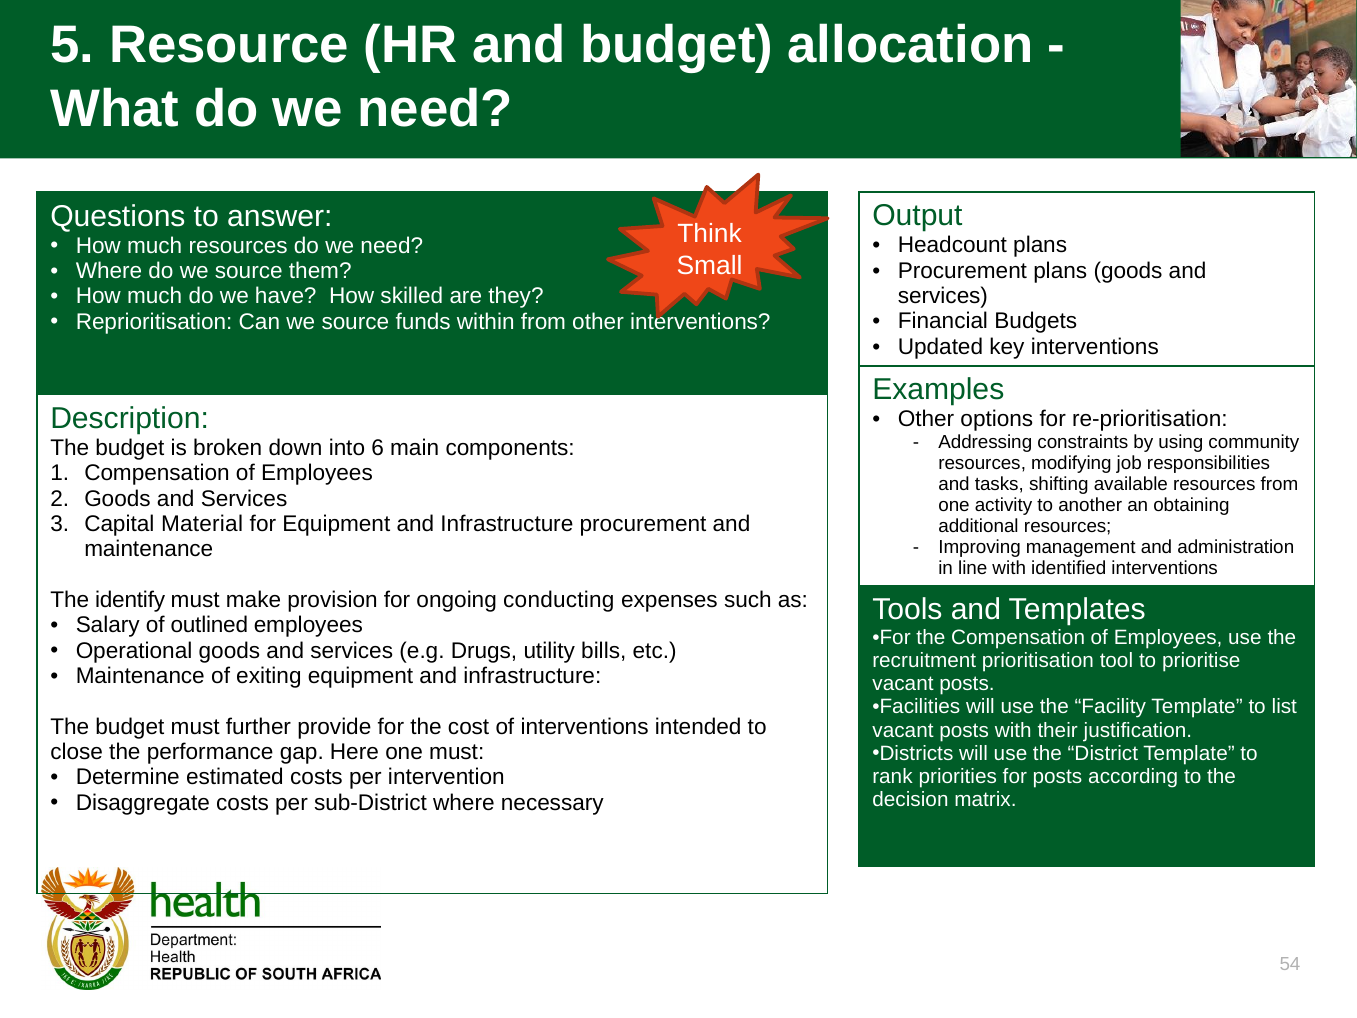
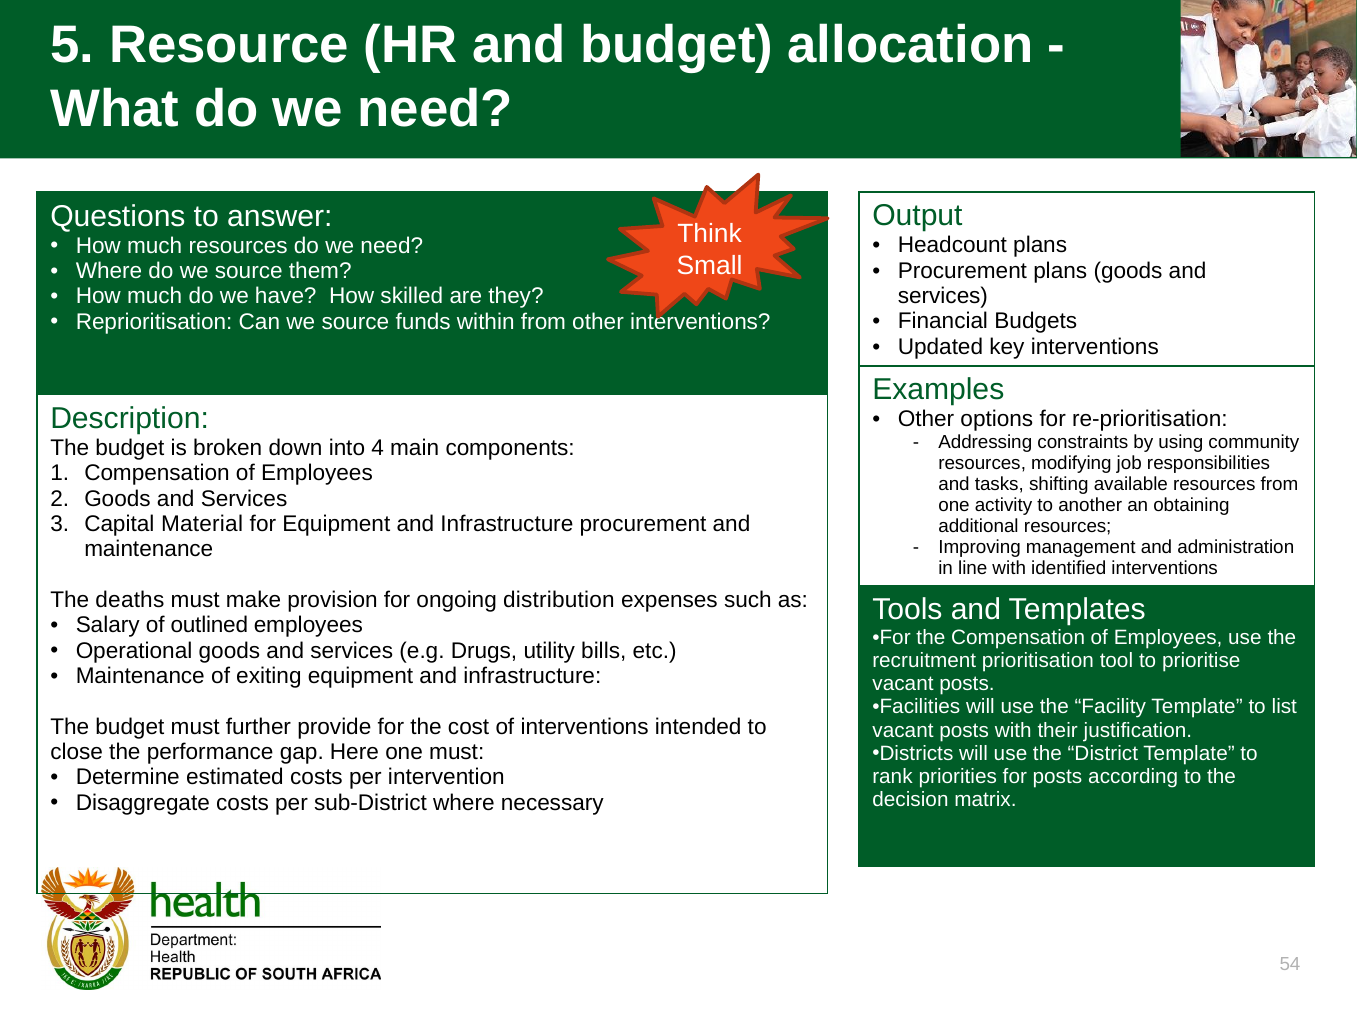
6: 6 -> 4 (378, 448)
identify: identify -> deaths (130, 600)
conducting: conducting -> distribution (559, 600)
